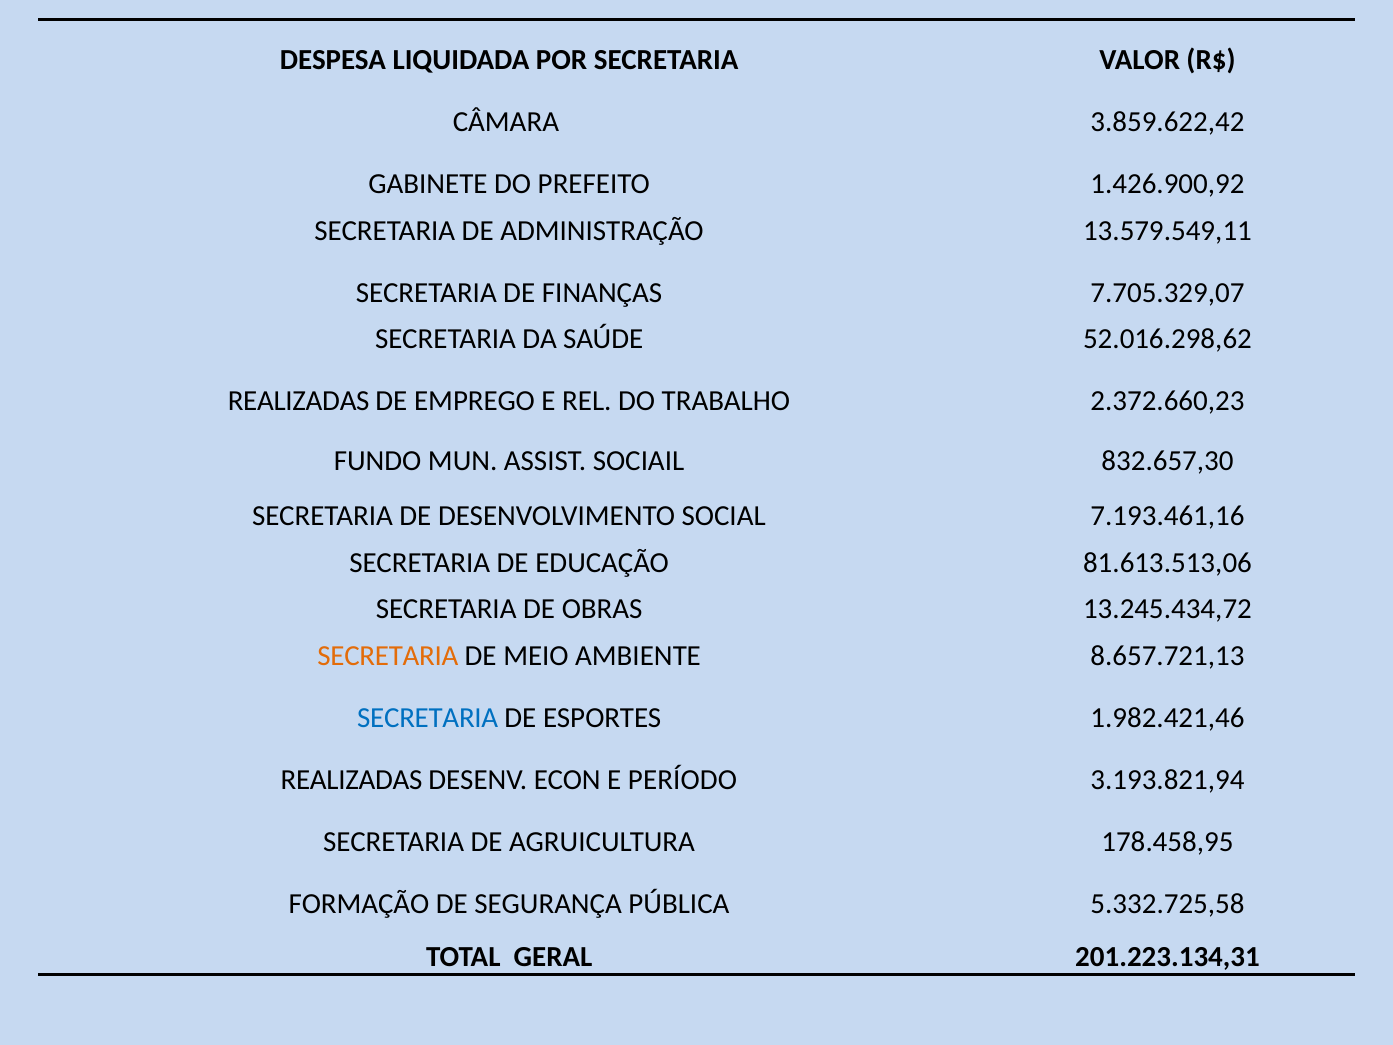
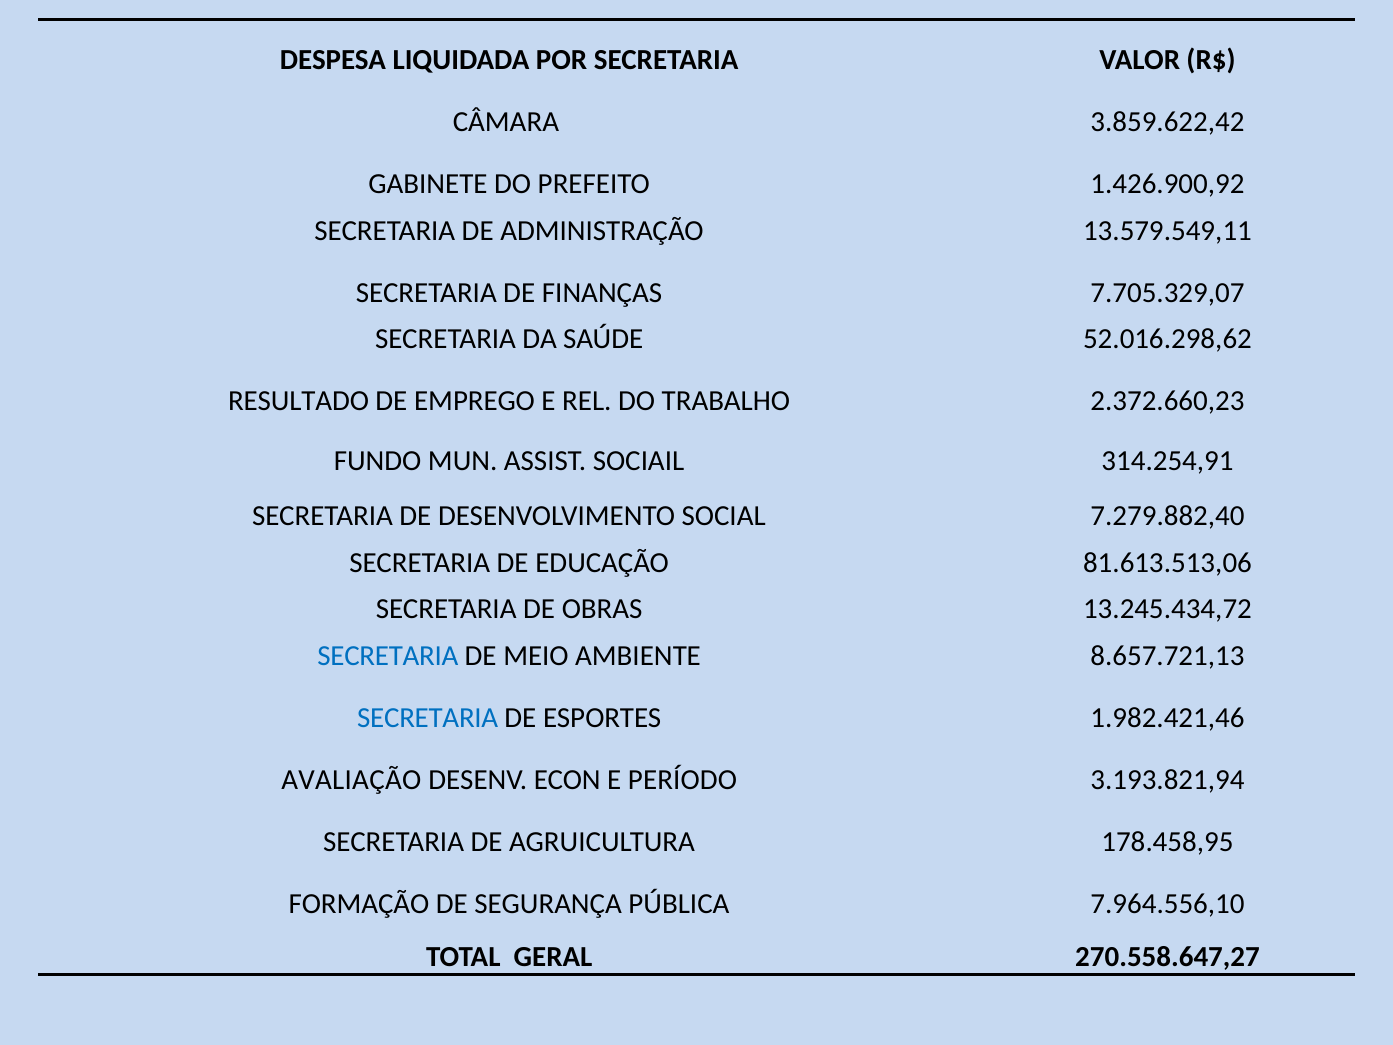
REALIZADAS: REALIZADAS -> RESULTADO (299, 401)
832.657,30: 832.657,30 -> 314.254,91 (1167, 461)
7.193.461,16: 7.193.461,16 -> 7.279.882,40 (1167, 516)
SECRETARIA colour: orange -> blue (388, 656)
REALIZADAS: REALIZADAS -> AVALIAÇÃO (351, 780)
5.332.725,58: 5.332.725,58 -> 7.964.556,10 (1167, 903)
201.223.134,31: 201.223.134,31 -> 270.558.647,27 (1167, 957)
